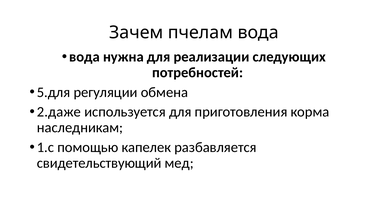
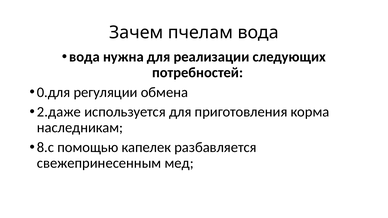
5.для: 5.для -> 0.для (54, 92)
1.с: 1.с -> 8.с (45, 148)
свидетельствующий: свидетельствующий -> свежепринесенным (99, 163)
